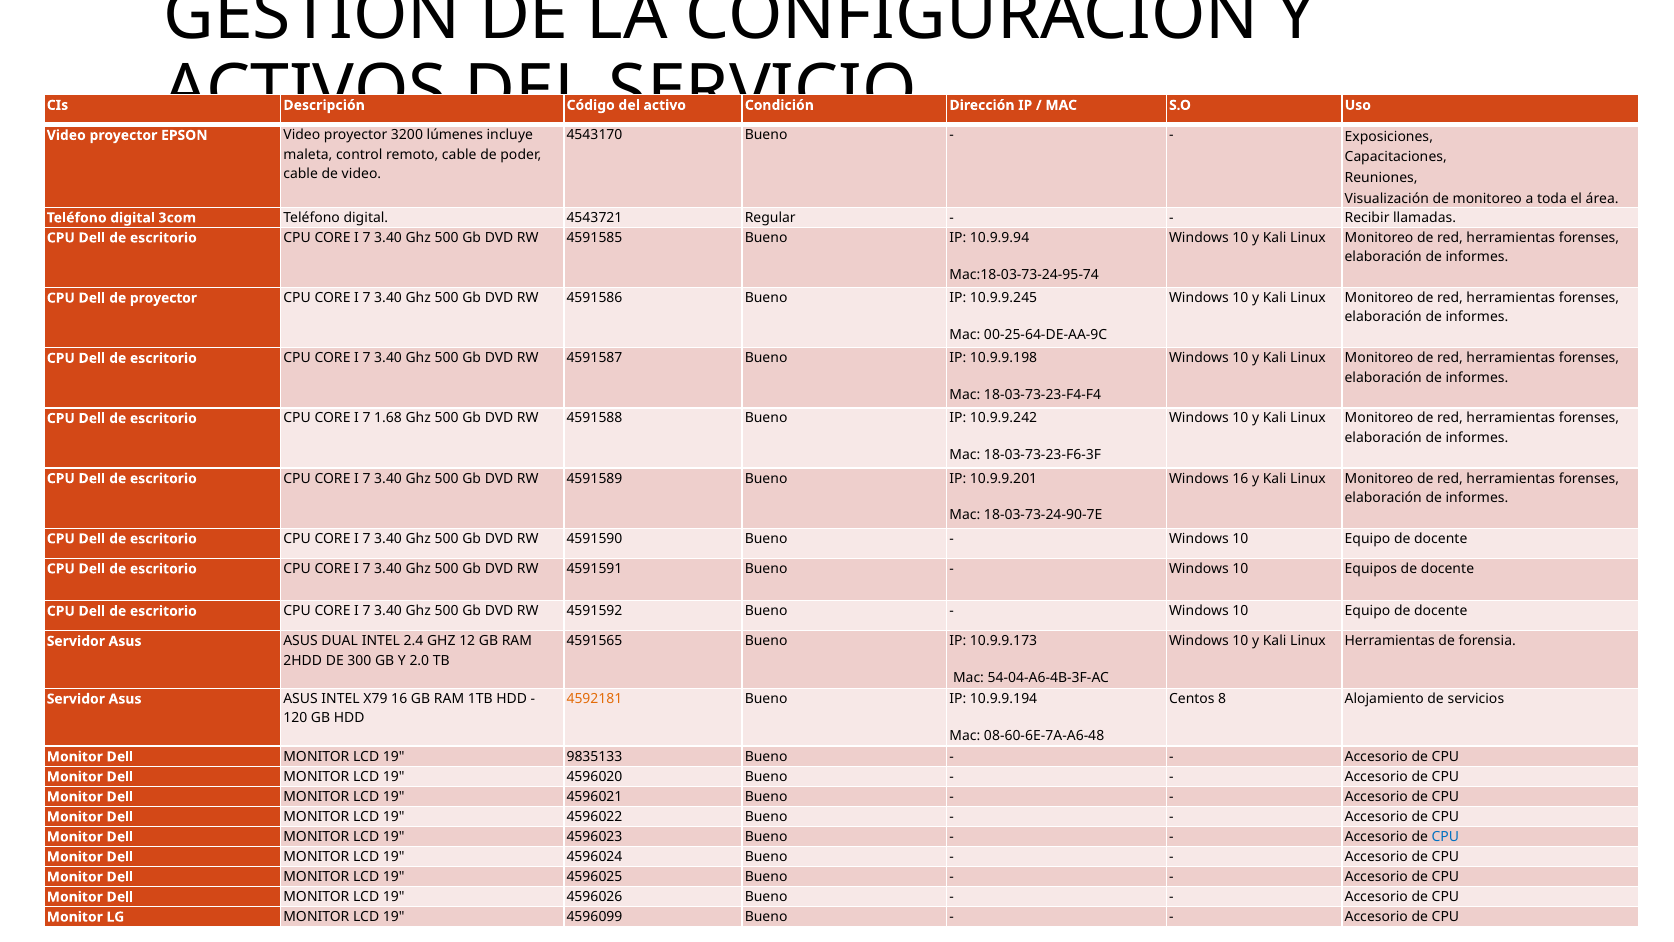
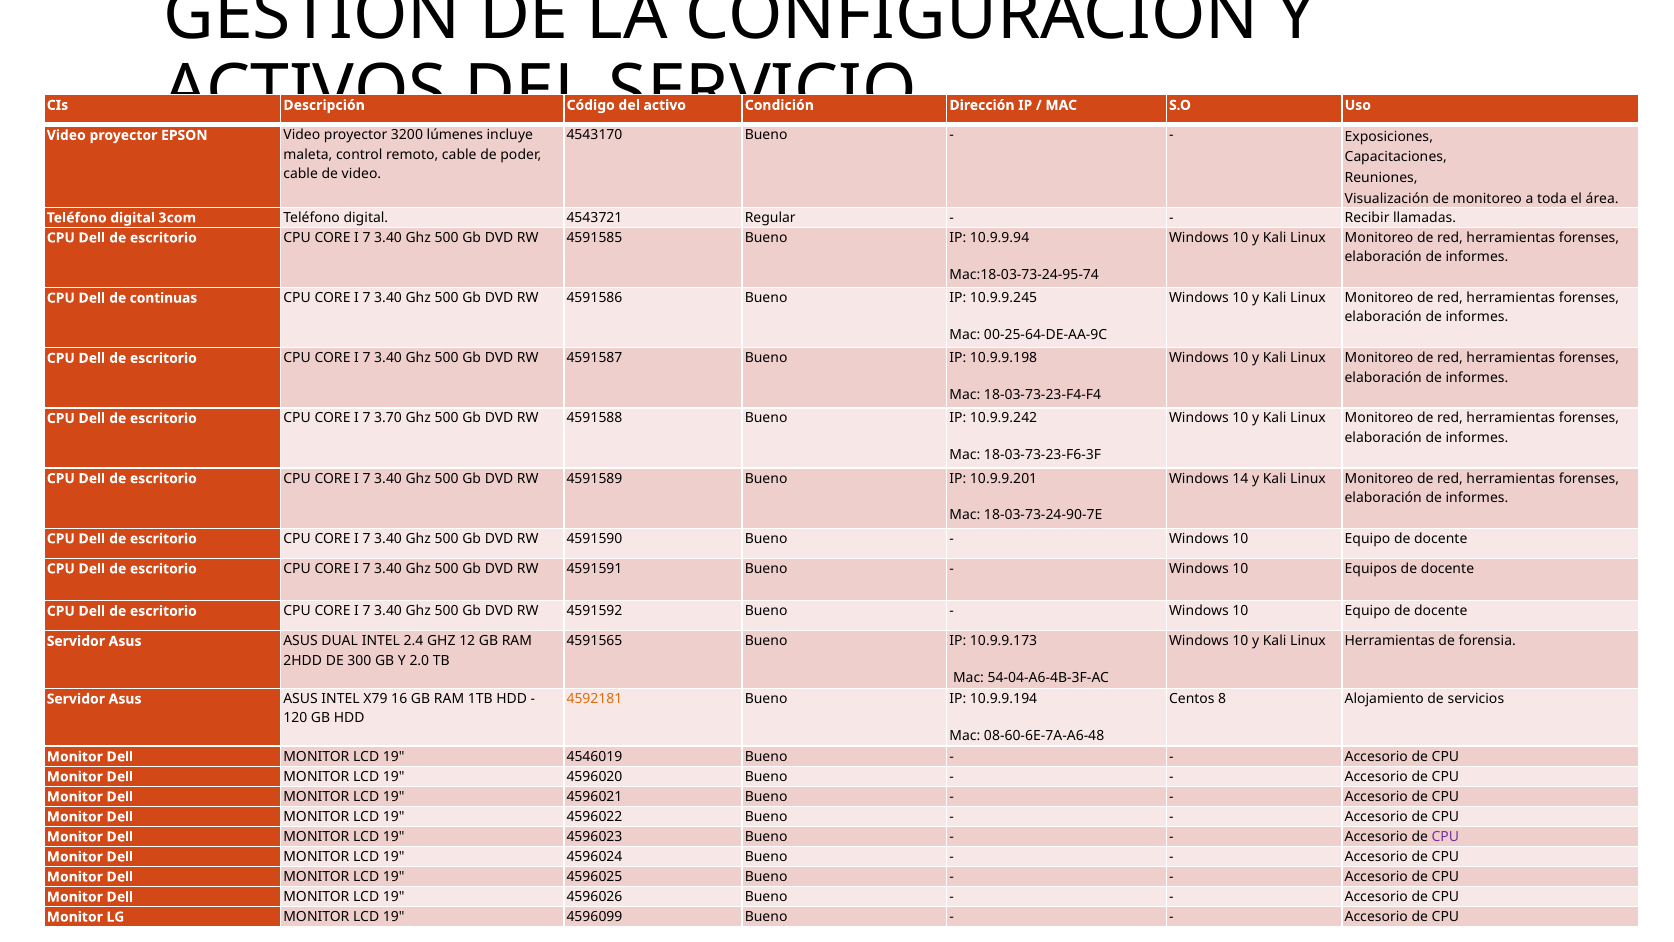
de proyector: proyector -> continuas (163, 298)
1.68: 1.68 -> 3.70 (388, 418)
Windows 16: 16 -> 14 (1240, 478)
9835133: 9835133 -> 4546019 (594, 756)
CPU colour: blue -> purple (1445, 836)
